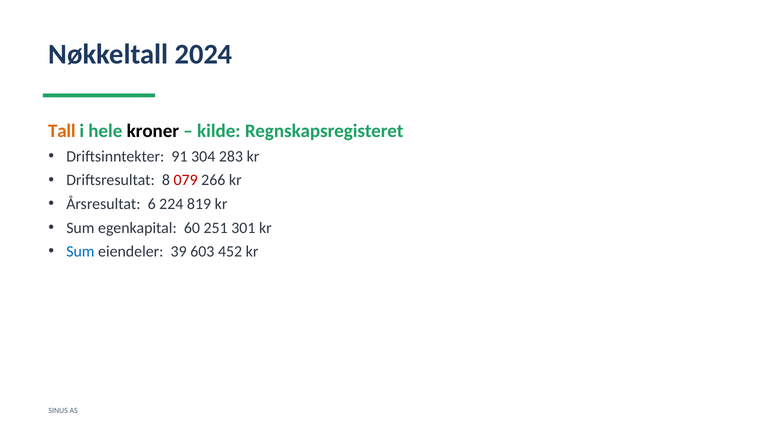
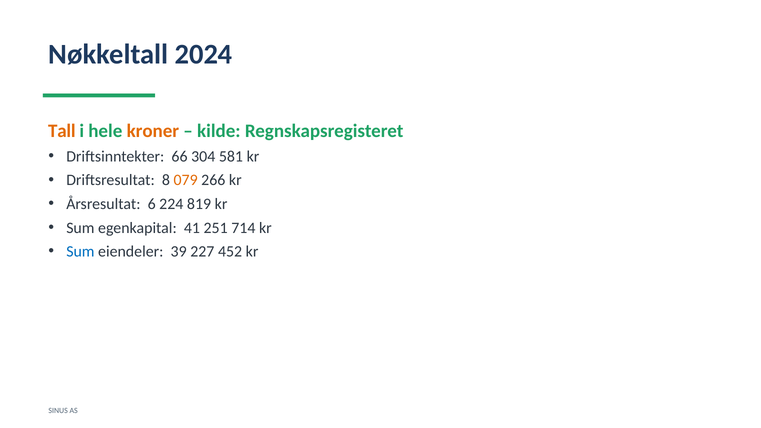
kroner colour: black -> orange (153, 131)
91: 91 -> 66 (180, 156)
283: 283 -> 581 (231, 156)
079 colour: red -> orange (186, 180)
60: 60 -> 41 (192, 228)
301: 301 -> 714 (243, 228)
603: 603 -> 227 (202, 252)
